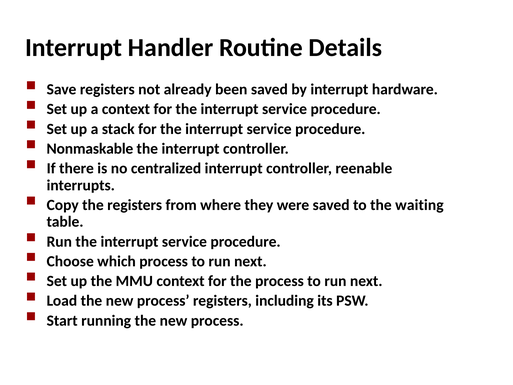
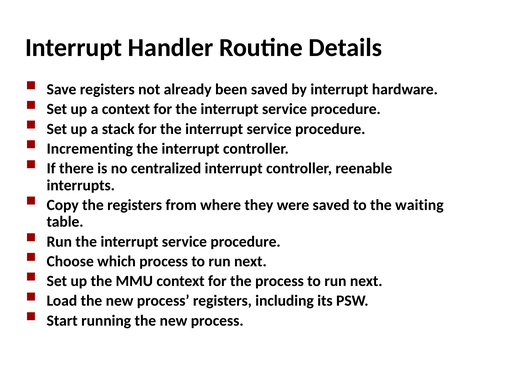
Nonmaskable: Nonmaskable -> Incrementing (90, 149)
